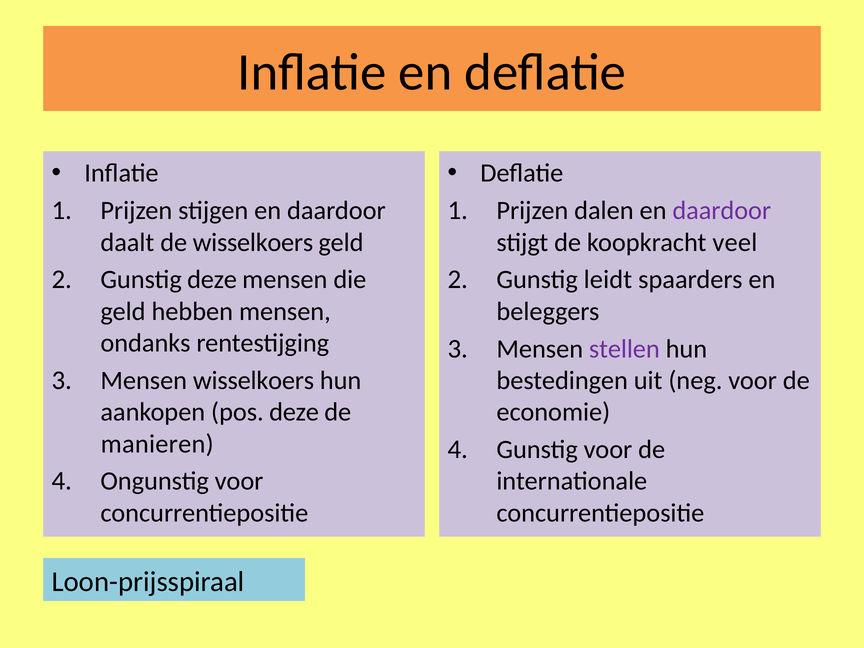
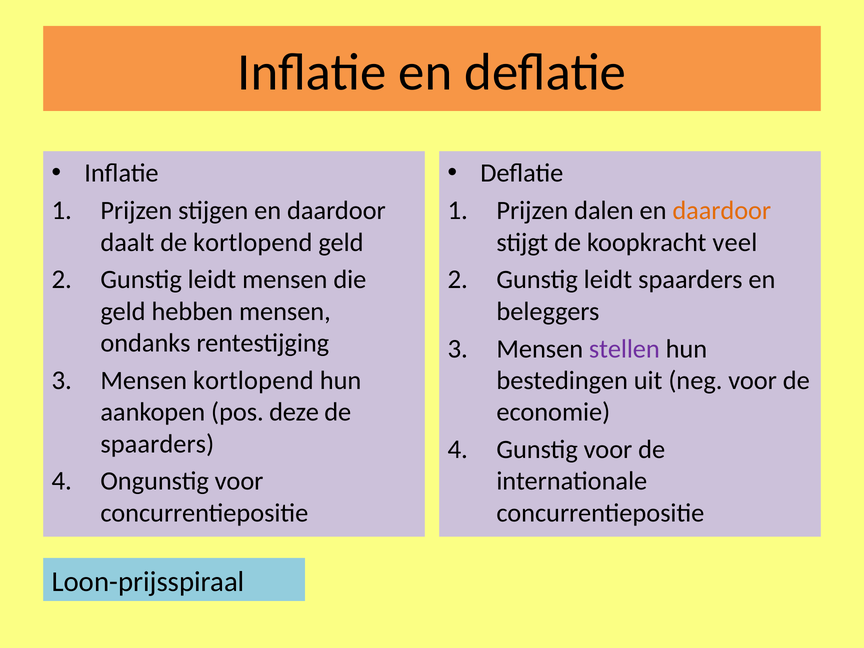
daardoor colour: purple -> orange (722, 211)
de wisselkoers: wisselkoers -> kortlopend (253, 242)
deze: deze -> leidt (212, 280)
Mensen wisselkoers: wisselkoers -> kortlopend (253, 380)
manieren: manieren -> spaarders (157, 444)
